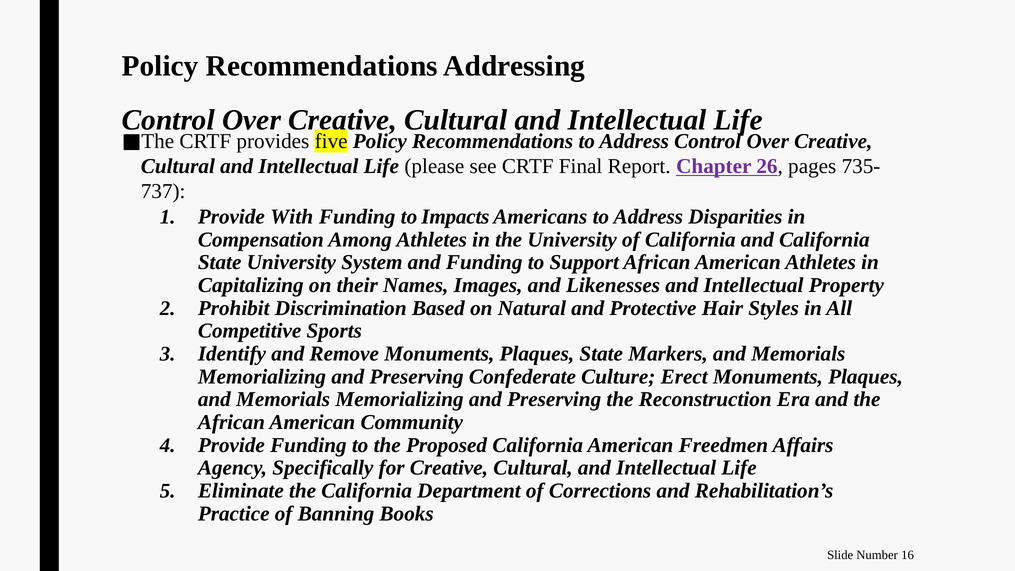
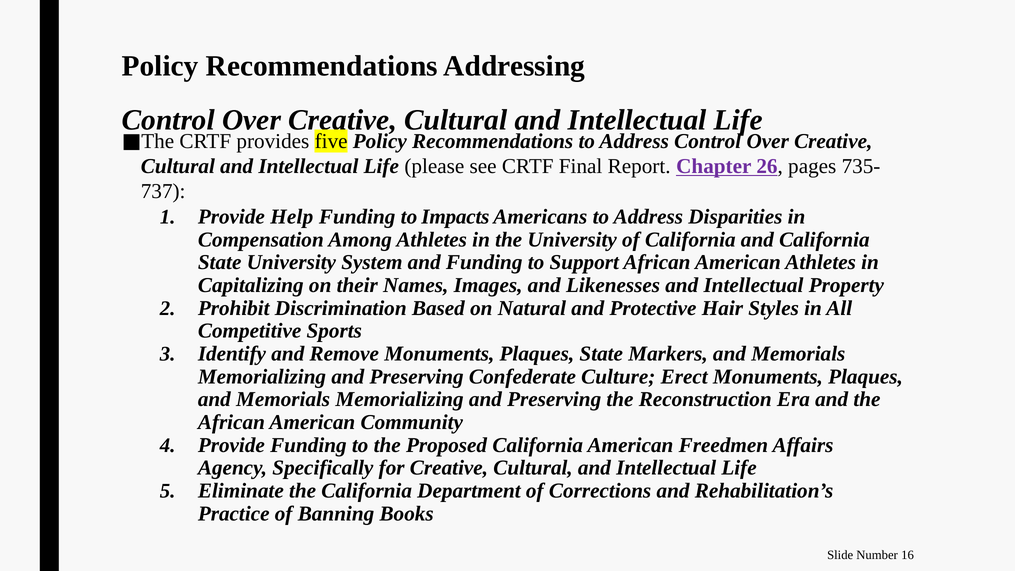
With: With -> Help (292, 217)
